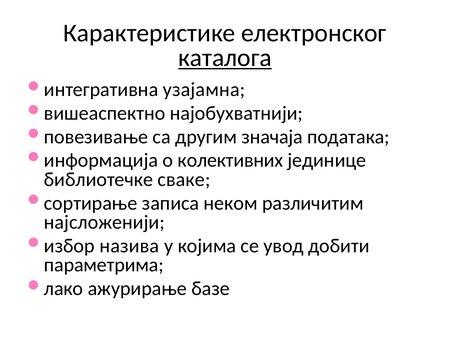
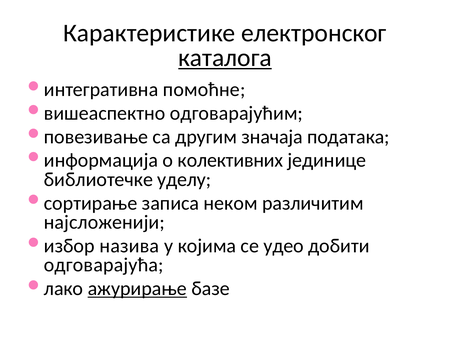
узајамна: узајамна -> помоћне (204, 90)
најобухватнији: најобухватнији -> одговарајућим (236, 113)
сваке: сваке -> уделу (184, 180)
увод: увод -> удео (284, 246)
параметрима: параметрима -> одговарајућа (104, 265)
ажурирање underline: none -> present (137, 289)
